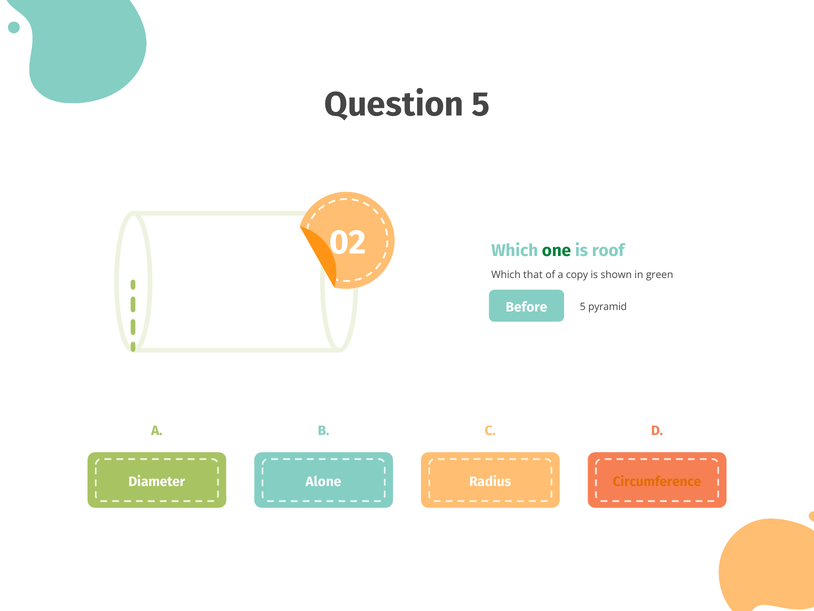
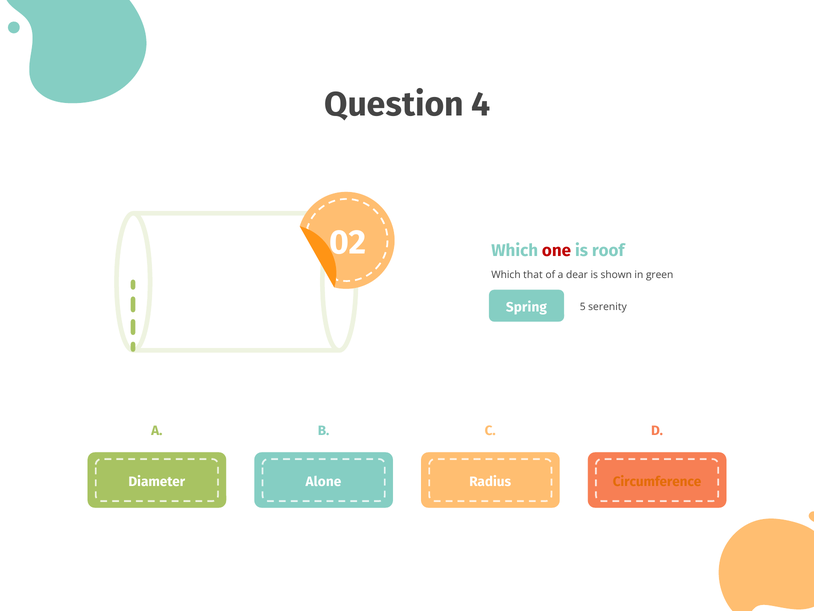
Question 5: 5 -> 4 (481, 104)
one colour: green -> red (557, 250)
copy: copy -> dear (577, 275)
Before: Before -> Spring (526, 307)
pyramid: pyramid -> serenity (607, 307)
